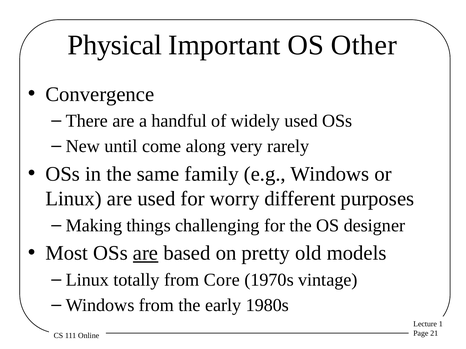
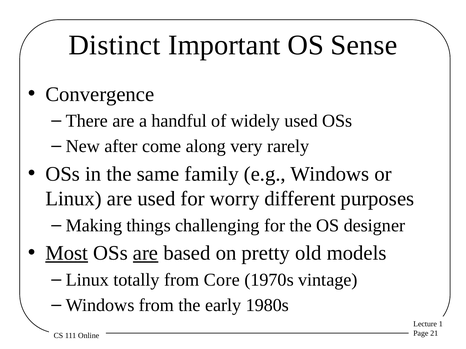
Physical: Physical -> Distinct (114, 45)
Other: Other -> Sense (364, 45)
until: until -> after (121, 147)
Most underline: none -> present (67, 253)
